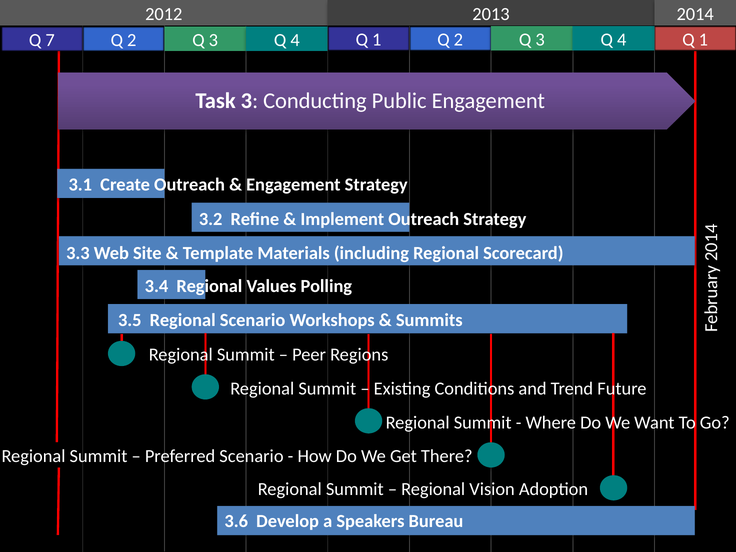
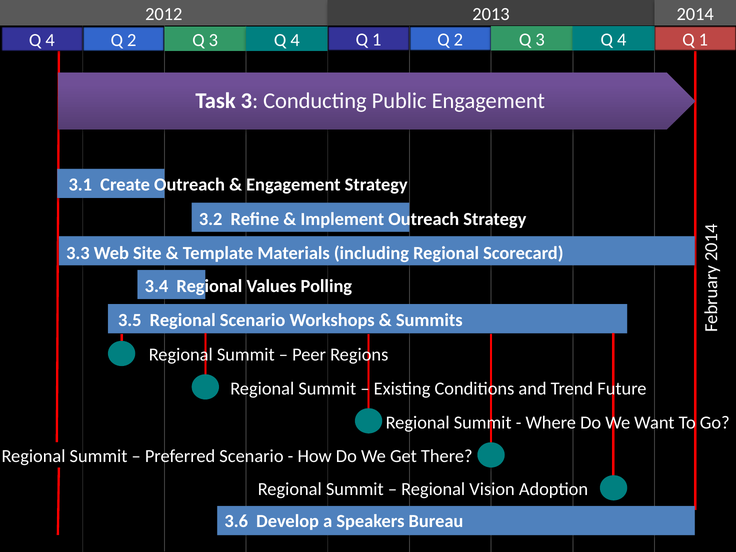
7: 7 -> 4 (50, 40)
